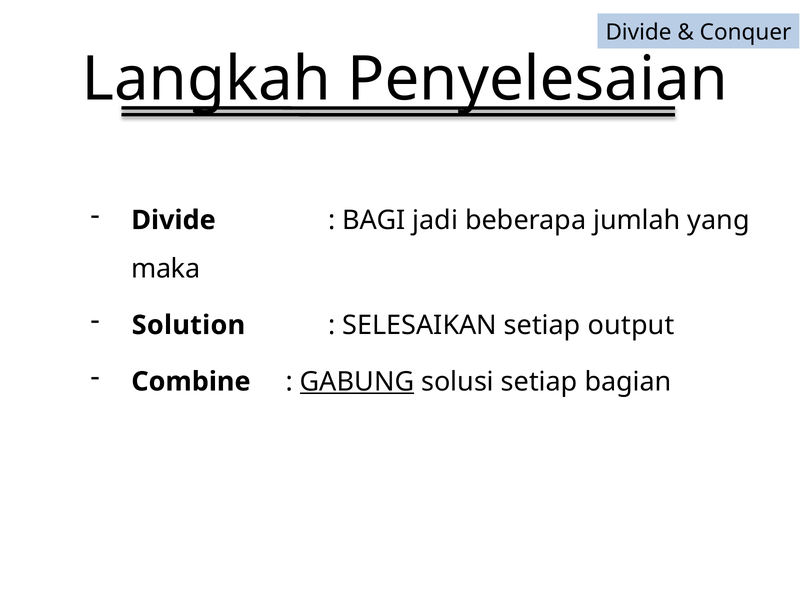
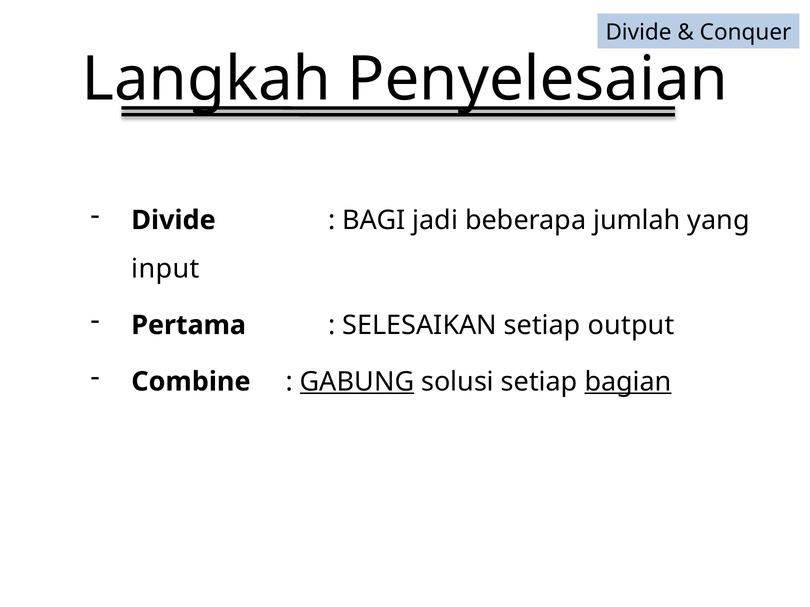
maka: maka -> input (165, 269)
Solution: Solution -> Pertama (189, 325)
bagian underline: none -> present (628, 382)
